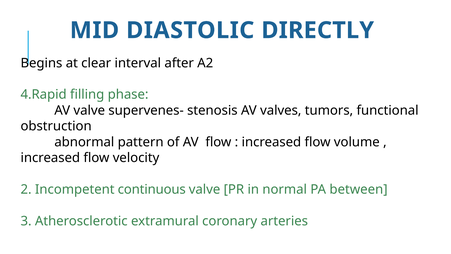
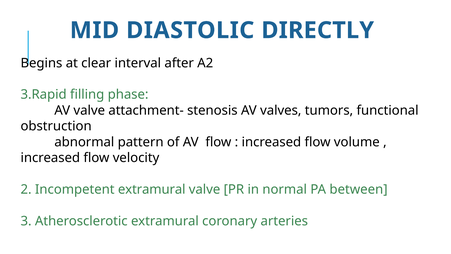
4.Rapid: 4.Rapid -> 3.Rapid (44, 94)
supervenes-: supervenes- -> attachment- (146, 110)
Incompetent continuous: continuous -> extramural (152, 189)
